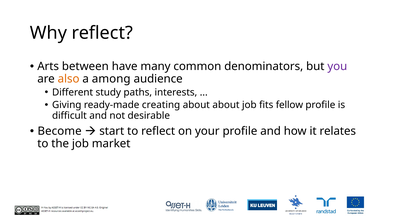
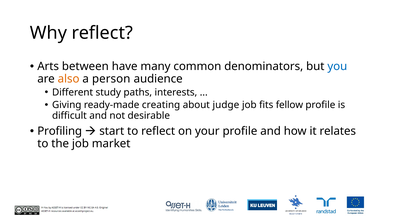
you colour: purple -> blue (337, 66)
among: among -> person (111, 79)
about about: about -> judge (226, 105)
Become: Become -> Profiling (60, 131)
